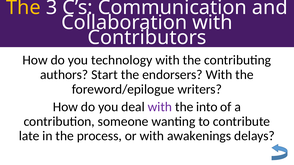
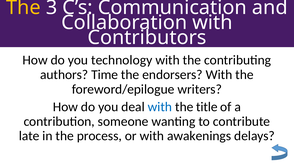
Start: Start -> Time (105, 75)
with colour: purple -> blue (160, 107)
into: into -> title (207, 107)
